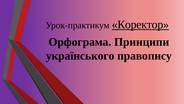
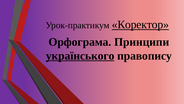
українського underline: none -> present (80, 56)
